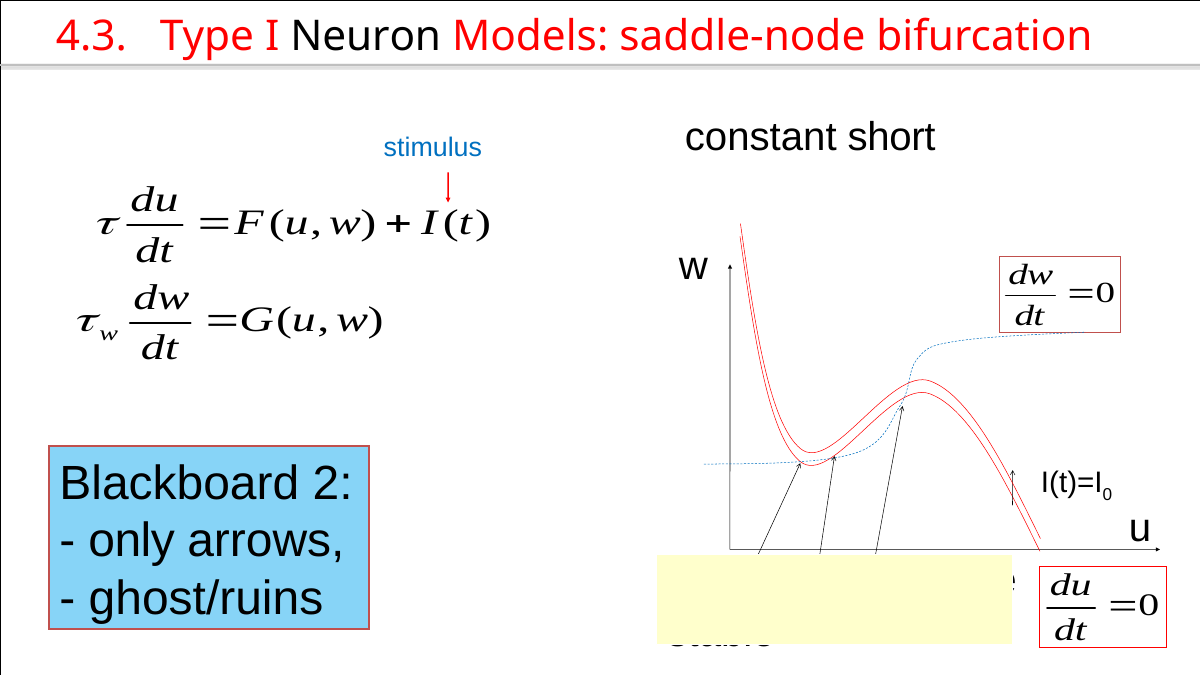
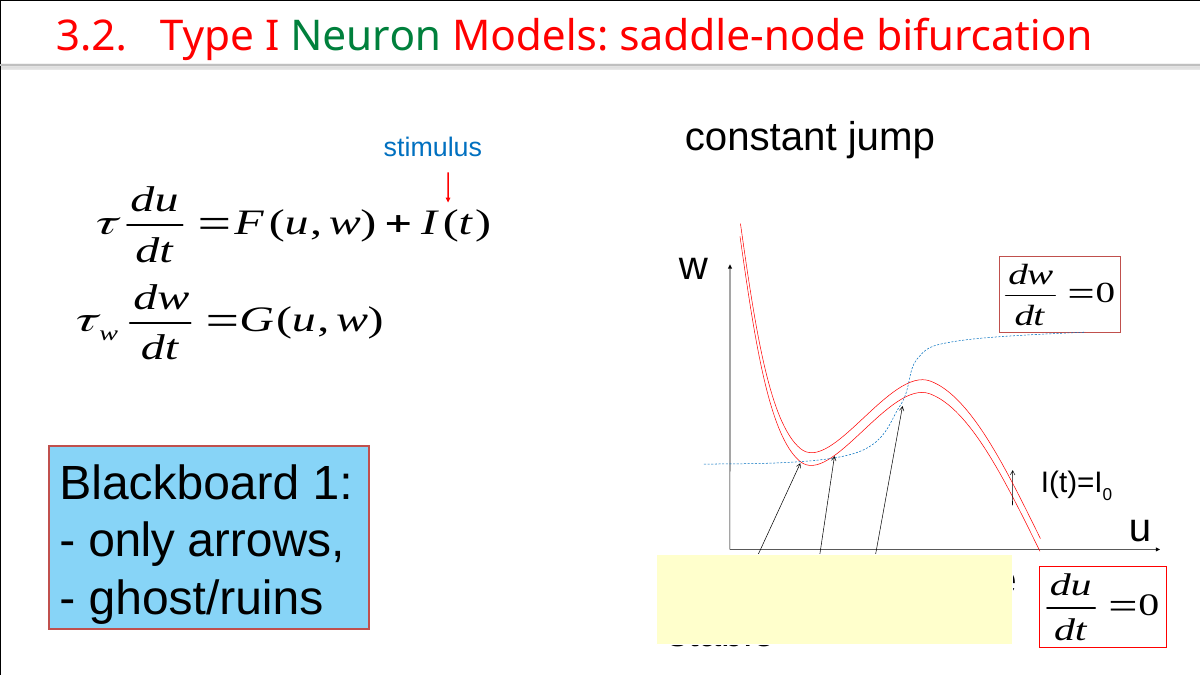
4.3: 4.3 -> 3.2 (91, 37)
Neuron colour: black -> green (366, 37)
short: short -> jump (891, 137)
2: 2 -> 1 (333, 483)
